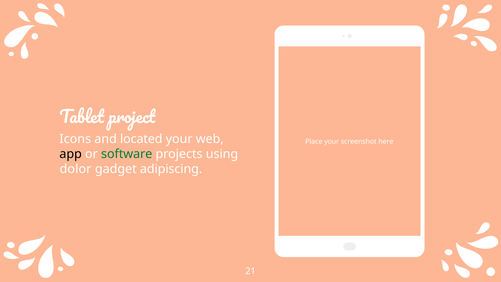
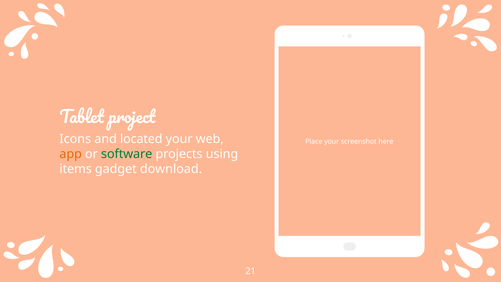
app colour: black -> orange (71, 154)
dolor: dolor -> items (76, 169)
adipiscing: adipiscing -> download (171, 169)
